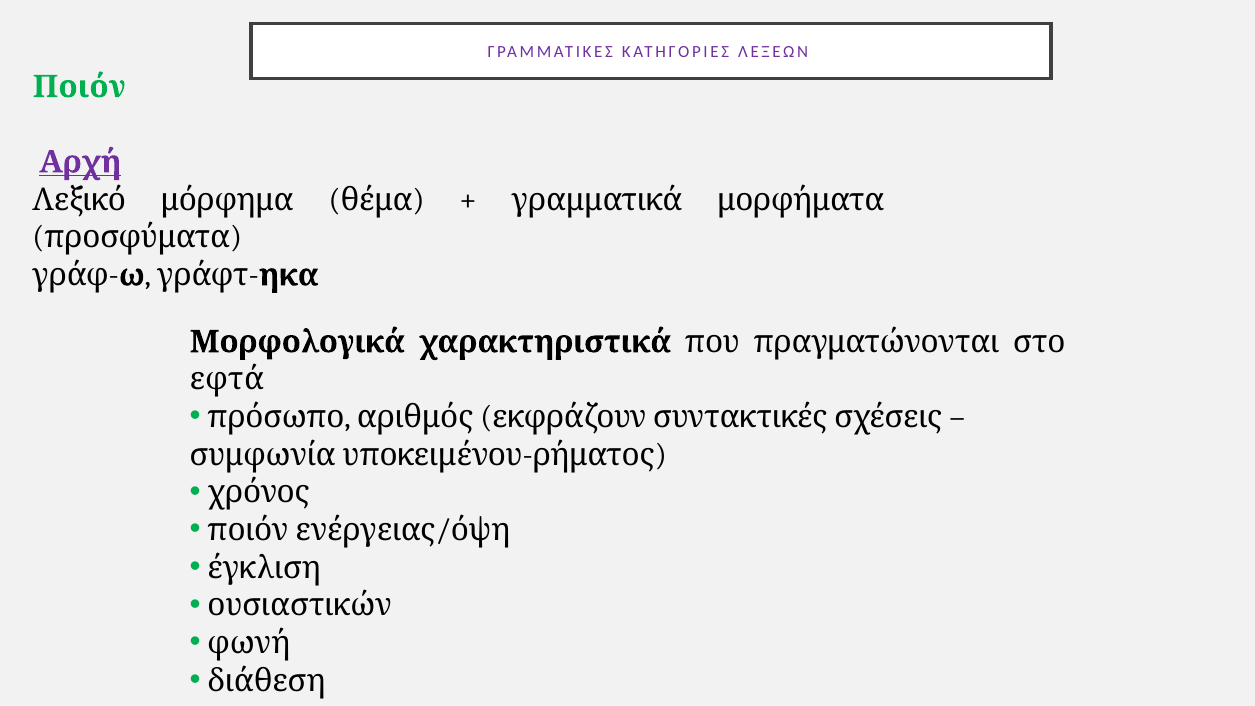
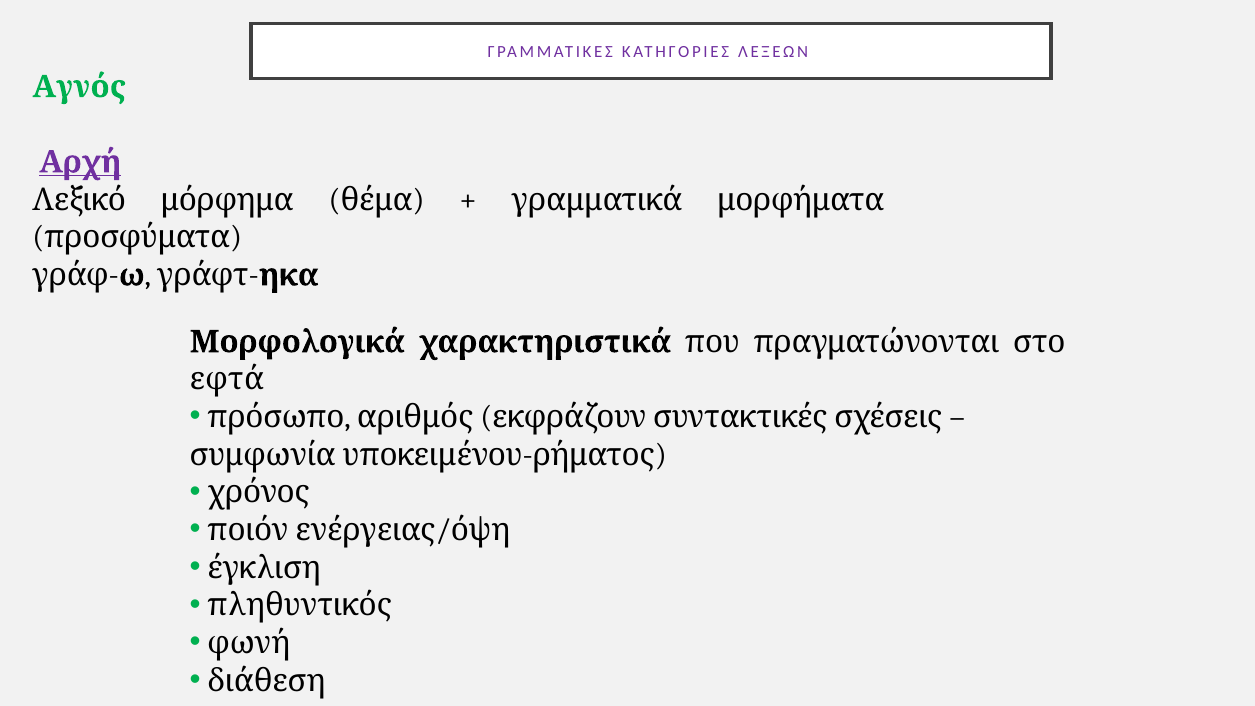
Ποιόν: Ποιόν -> Αγνός (79, 87)
ουσιαστικών: ουσιαστικών -> πληθυντικός (300, 605)
